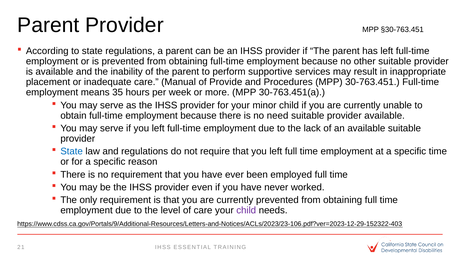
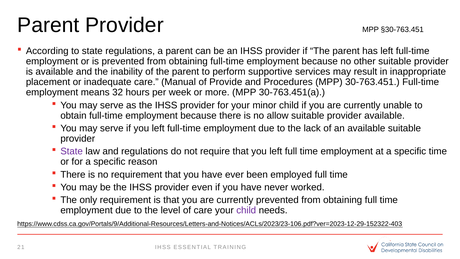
35: 35 -> 32 (118, 92)
need: need -> allow (278, 115)
State colour: blue -> purple (72, 151)
